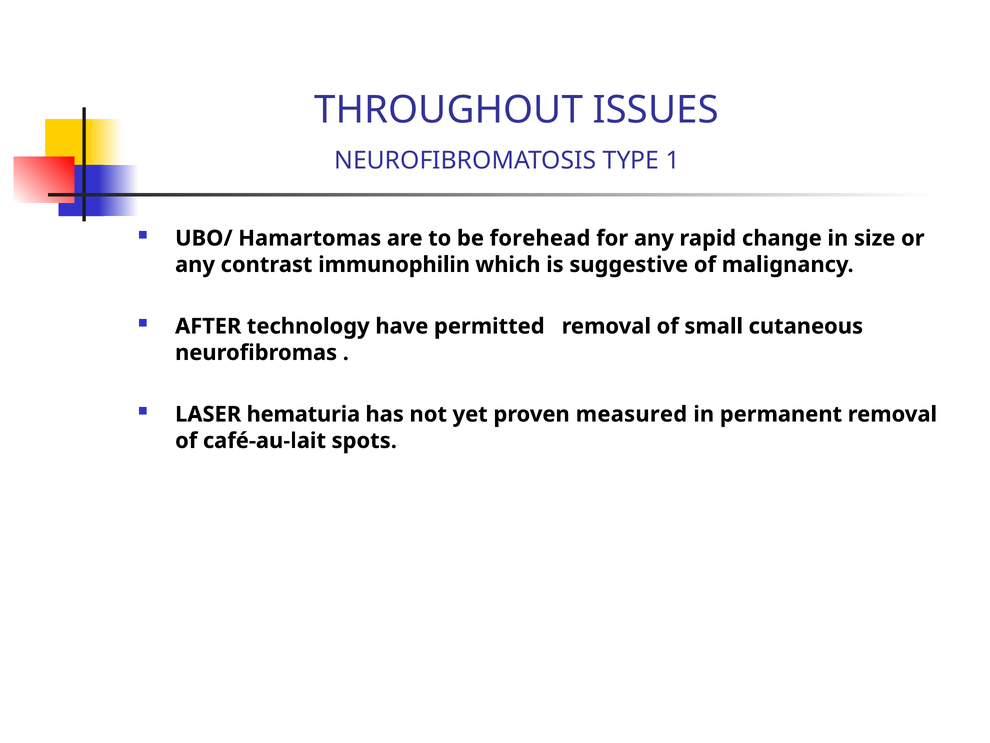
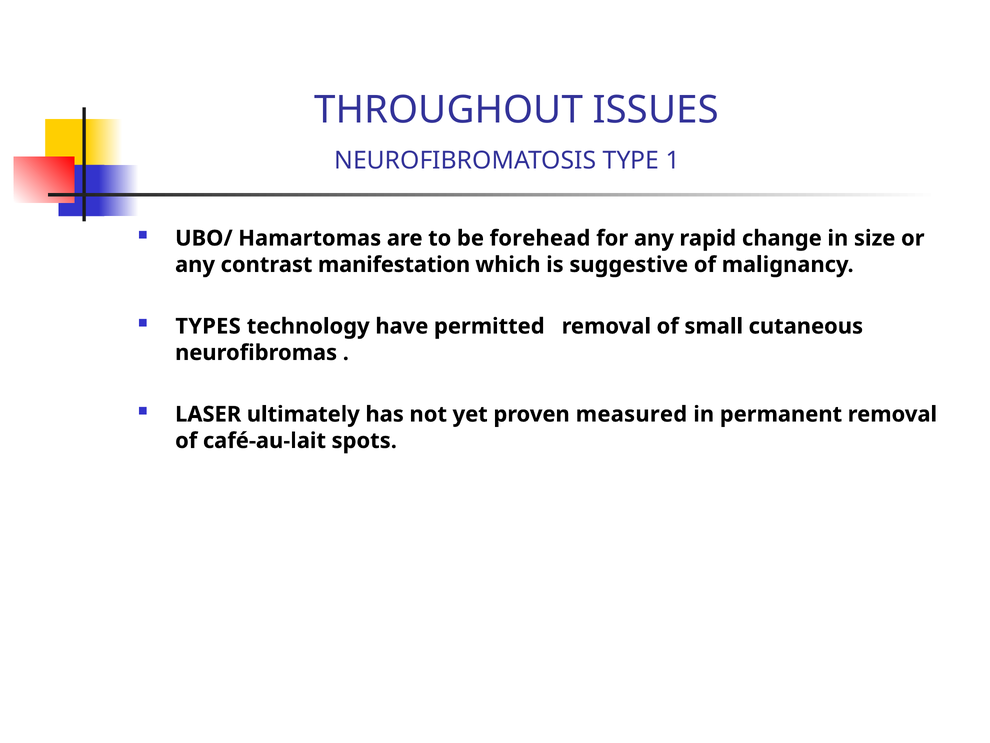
immunophilin: immunophilin -> manifestation (394, 265)
AFTER: AFTER -> TYPES (208, 326)
hematuria: hematuria -> ultimately (303, 414)
